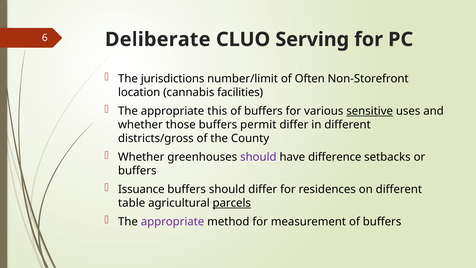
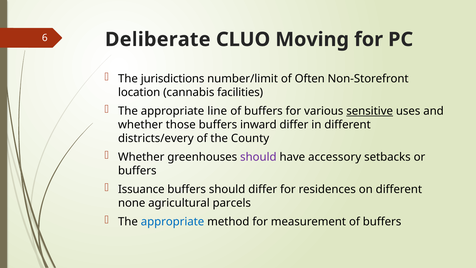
Serving: Serving -> Moving (312, 39)
this: this -> line (217, 111)
permit: permit -> inward (258, 125)
districts/gross: districts/gross -> districts/every (156, 138)
difference: difference -> accessory (335, 157)
table: table -> none (132, 203)
parcels underline: present -> none (232, 203)
appropriate colour: purple -> blue (173, 222)
